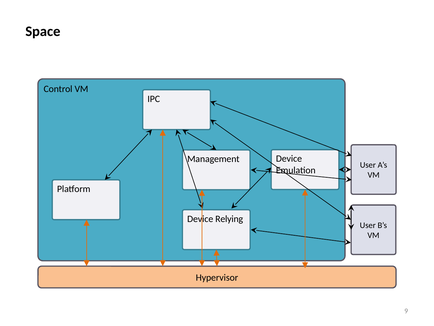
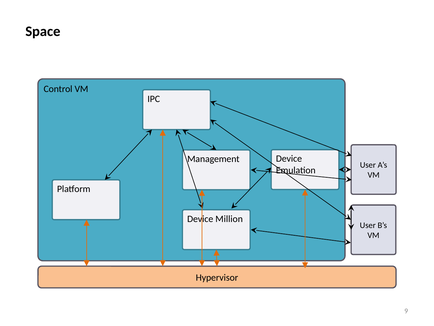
Relying: Relying -> Million (229, 219)
